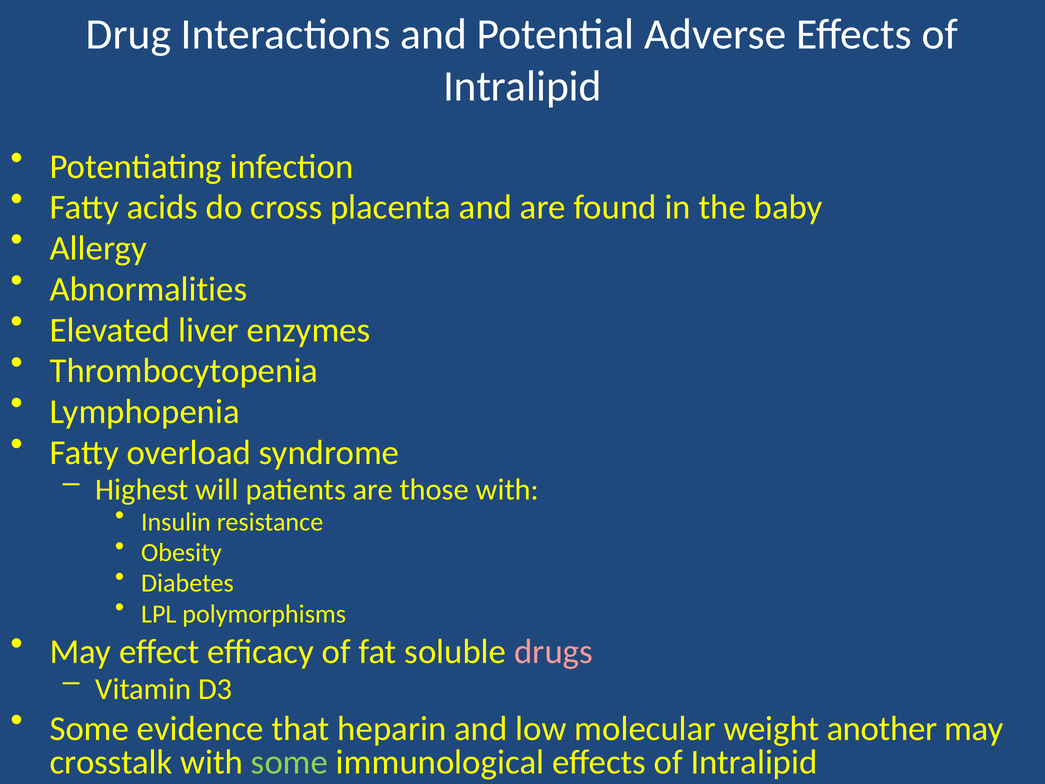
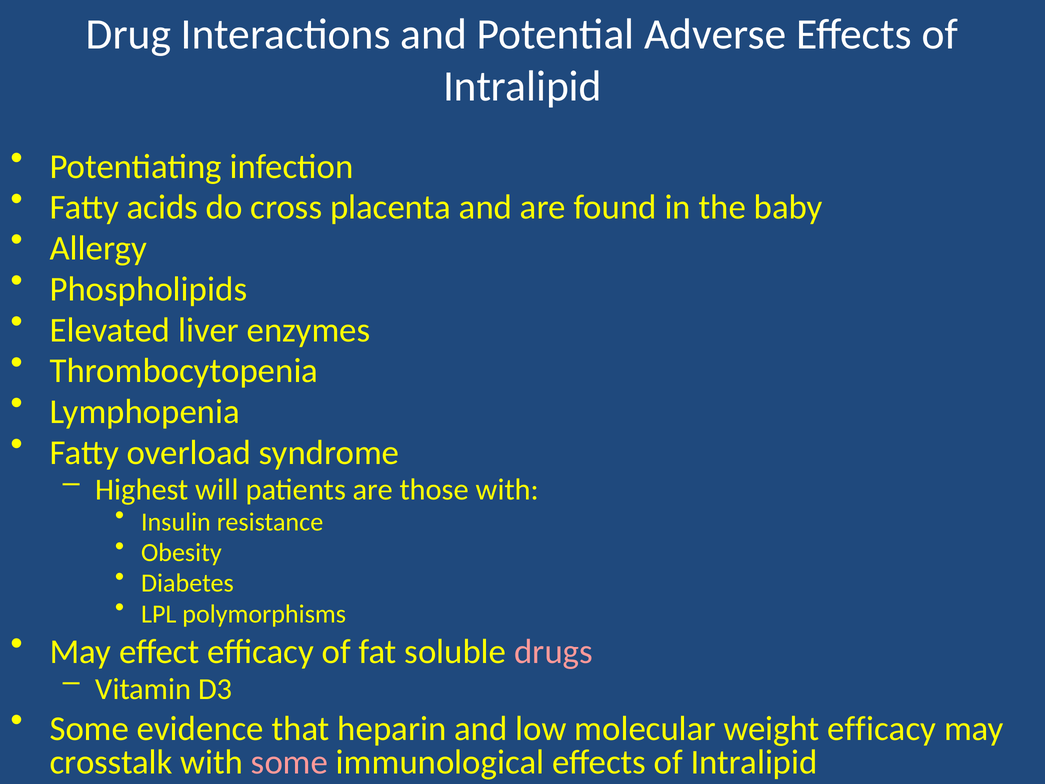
Abnormalities: Abnormalities -> Phospholipids (148, 289)
weight another: another -> efficacy (882, 728)
some colour: light green -> pink (289, 762)
